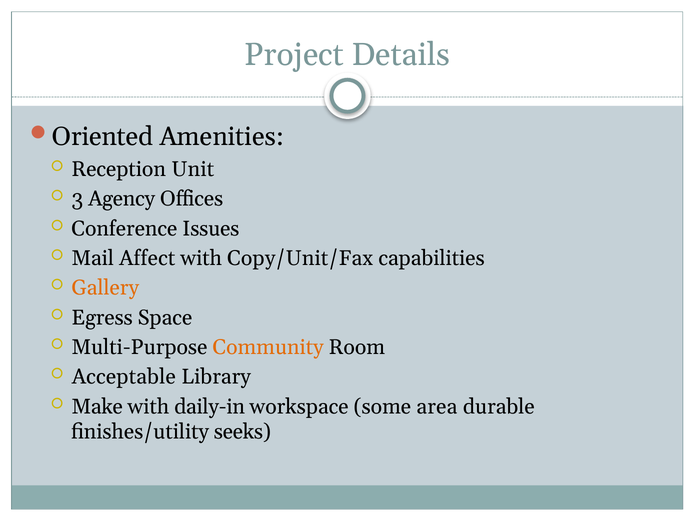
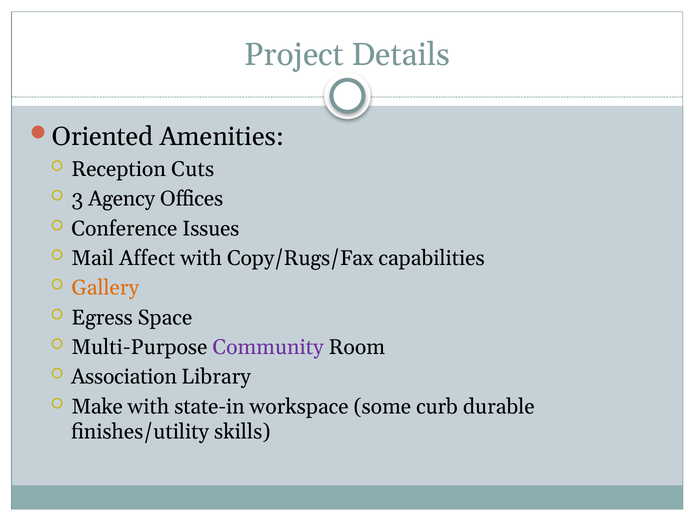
Unit: Unit -> Cuts (193, 169)
Copy/Unit/Fax: Copy/Unit/Fax -> Copy/Rugs/Fax (300, 258)
Community colour: orange -> purple (268, 347)
Acceptable: Acceptable -> Association (124, 377)
daily-in: daily-in -> state-in (209, 407)
area: area -> curb (437, 407)
seeks: seeks -> skills (242, 432)
